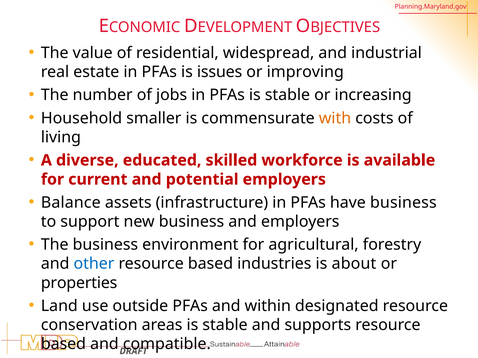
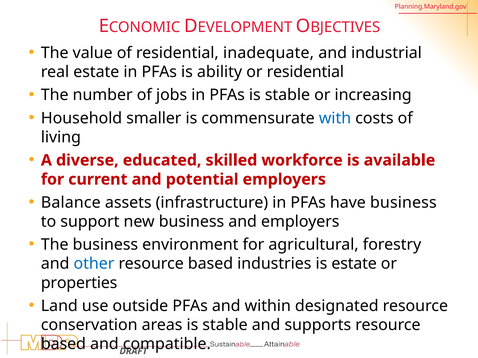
widespread: widespread -> inadequate (269, 53)
issues: issues -> ability (220, 72)
or improving: improving -> residential (305, 72)
with colour: orange -> blue (335, 118)
is about: about -> estate (354, 264)
